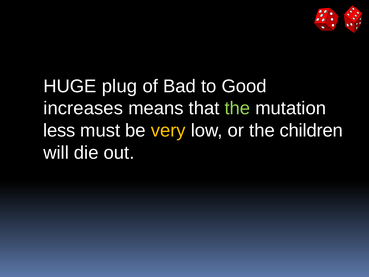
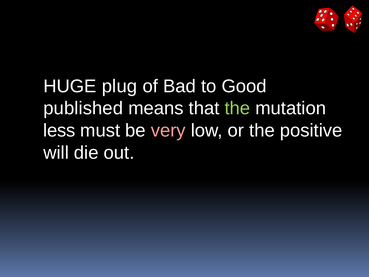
increases: increases -> published (83, 108)
very colour: yellow -> pink (168, 130)
children: children -> positive (311, 130)
